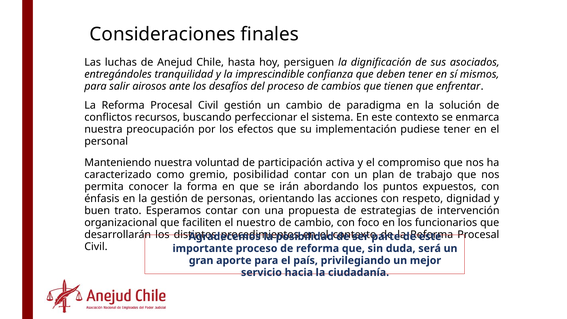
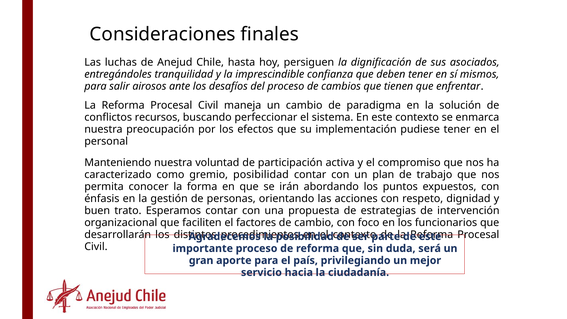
Civil gestión: gestión -> maneja (243, 105)
nuestro: nuestro -> factores (256, 223)
